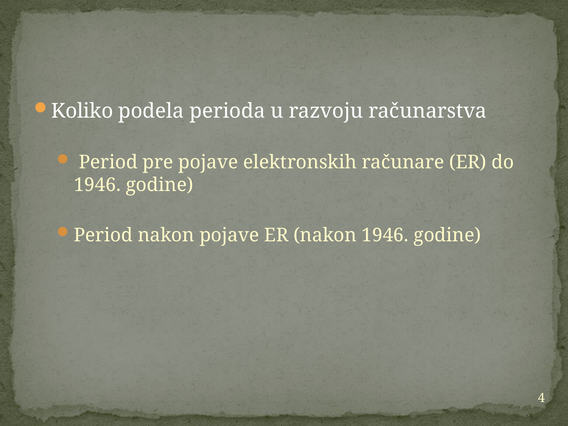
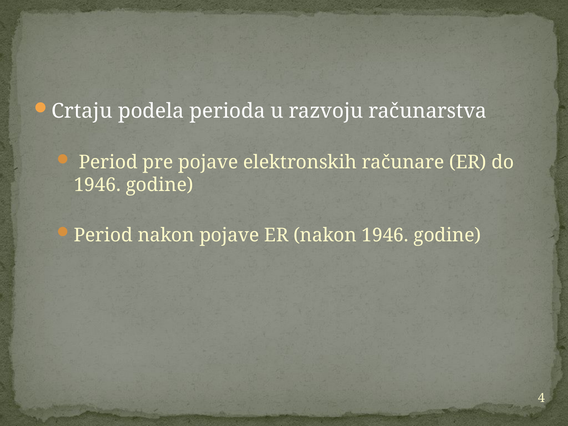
Koliko: Koliko -> Crtaju (82, 111)
